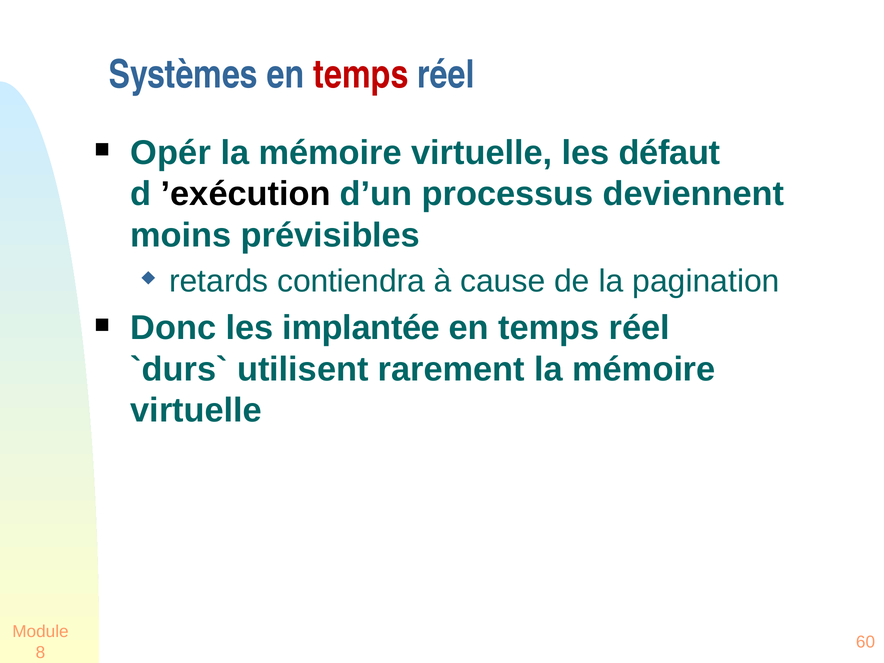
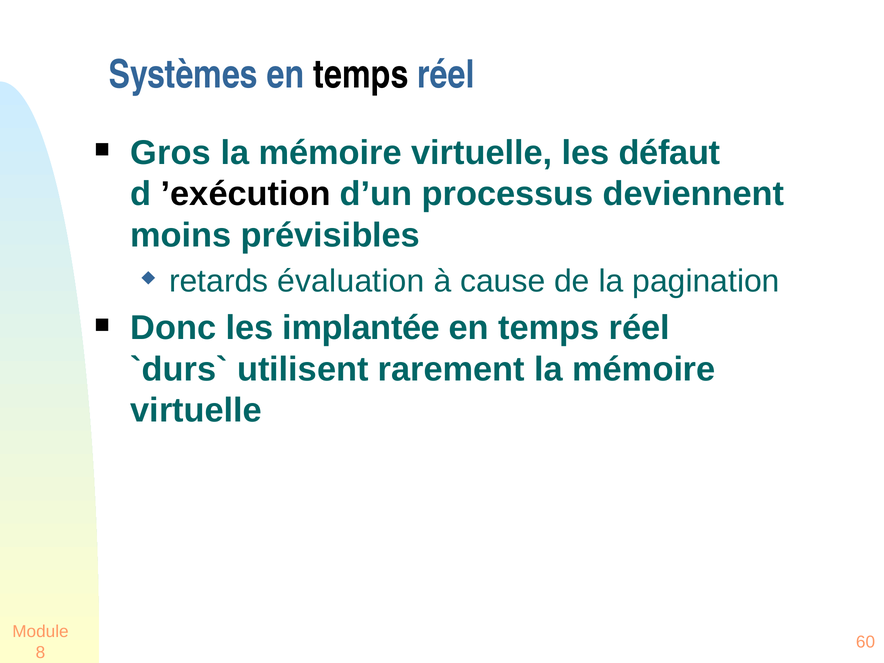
temps colour: red -> black (361, 75)
Opér: Opér -> Gros (171, 153)
contiendra: contiendra -> évaluation (351, 281)
